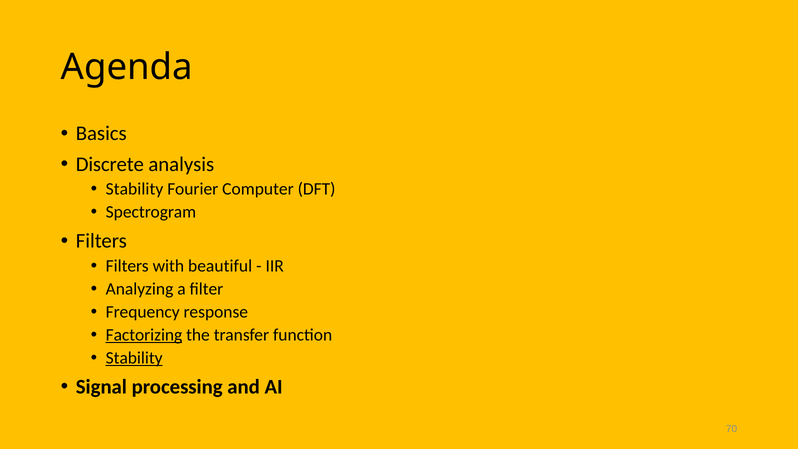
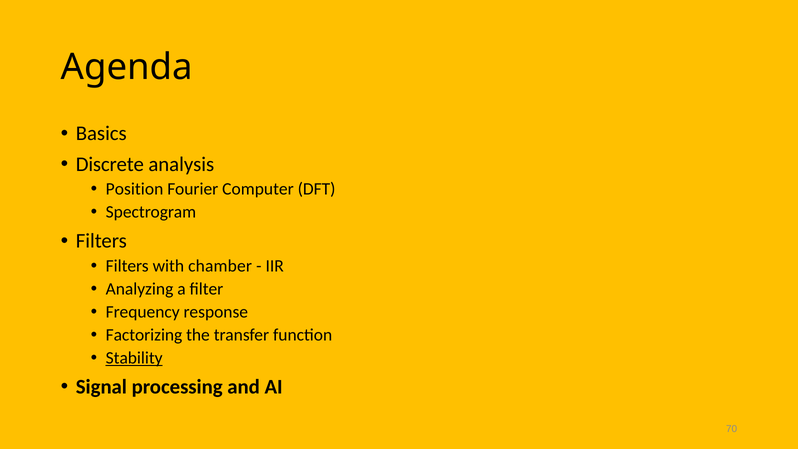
Stability: Stability -> Position (135, 189)
beautiful: beautiful -> chamber (220, 266)
Factorizing underline: present -> none (144, 335)
